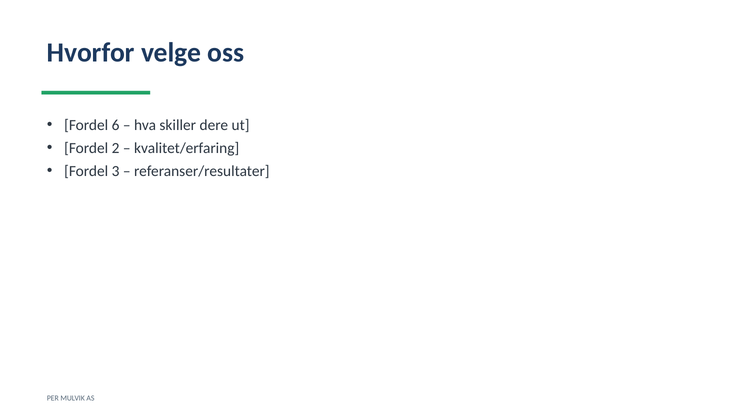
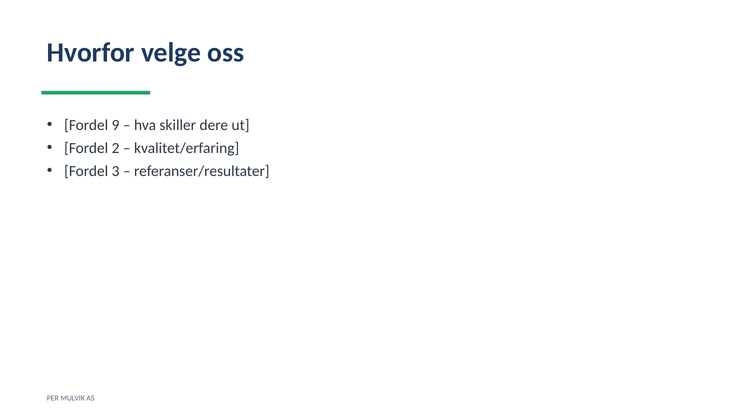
6: 6 -> 9 (116, 125)
